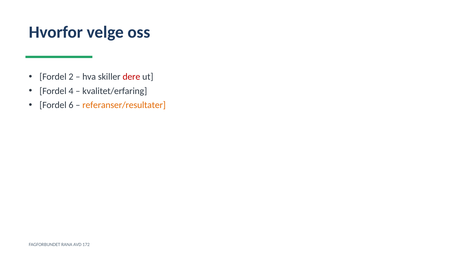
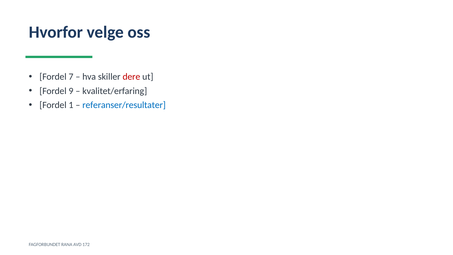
2: 2 -> 7 (71, 77)
4: 4 -> 9 (71, 91)
6: 6 -> 1 (71, 105)
referanser/resultater colour: orange -> blue (124, 105)
